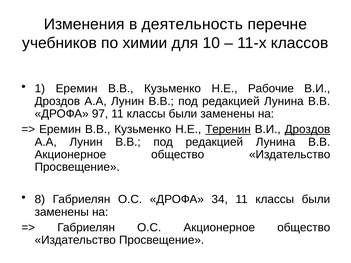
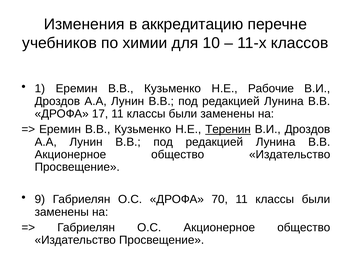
деятельность: деятельность -> аккредитацию (192, 24)
97: 97 -> 17 (100, 114)
Дроздов underline: present -> none (307, 129)
8: 8 -> 9 (40, 200)
34: 34 -> 70 (220, 200)
